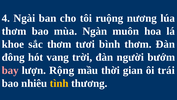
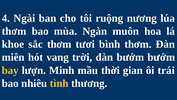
đông: đông -> miên (13, 57)
đàn người: người -> bướm (130, 57)
bay colour: pink -> yellow (10, 70)
Rộng: Rộng -> Minh (62, 70)
